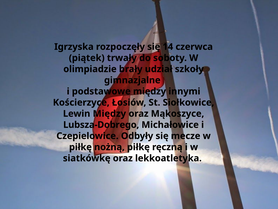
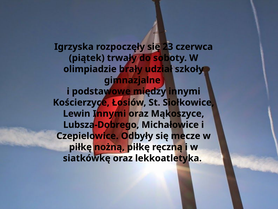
14: 14 -> 23 (168, 47)
Lewin Między: Między -> Innymi (109, 113)
